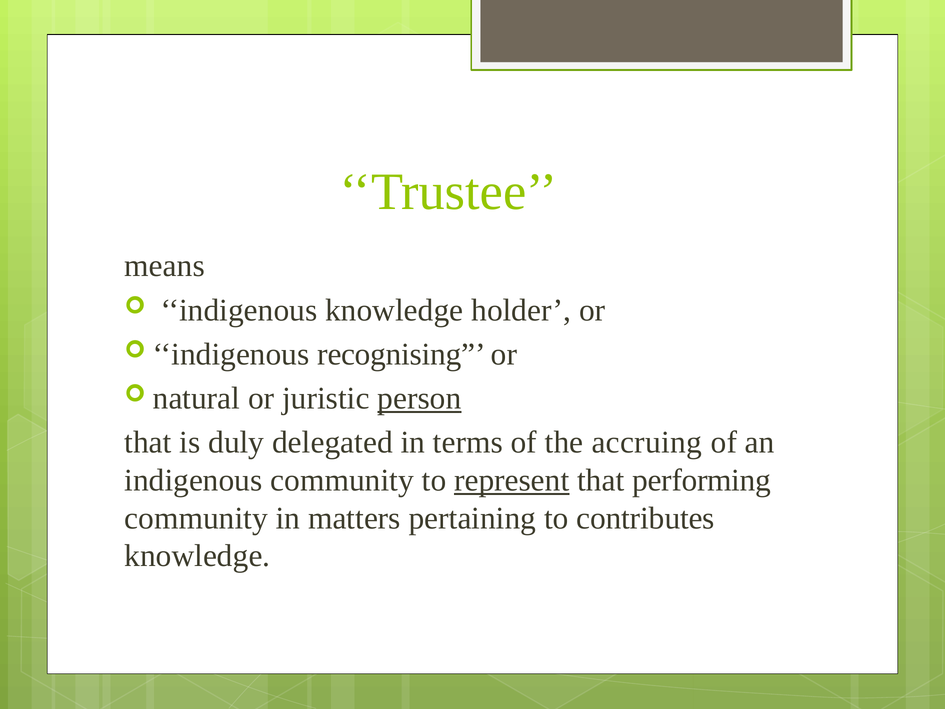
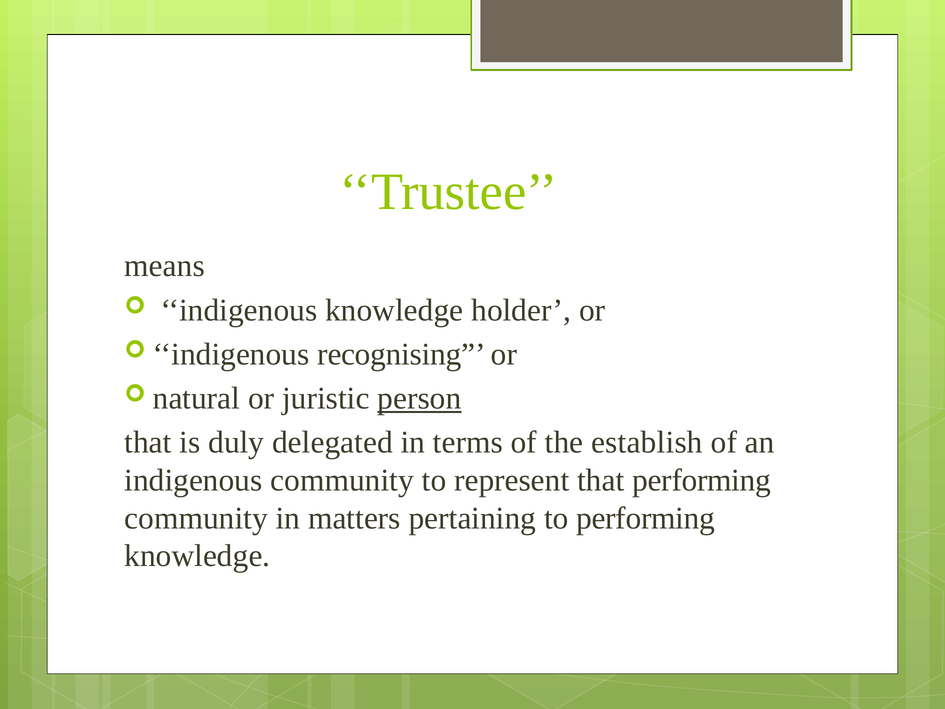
accruing: accruing -> establish (647, 442)
represent underline: present -> none (512, 480)
to contributes: contributes -> performing (646, 518)
